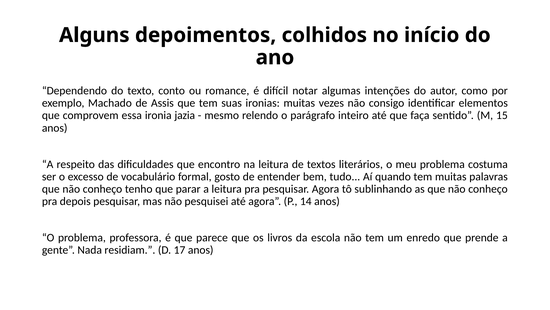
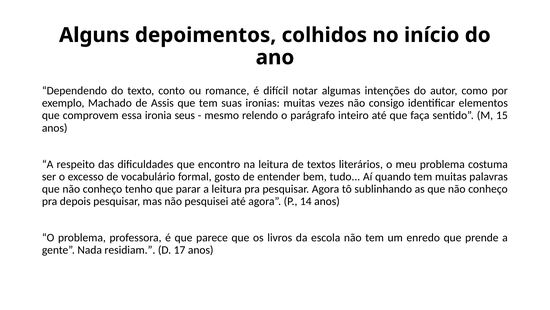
jazia: jazia -> seus (185, 115)
